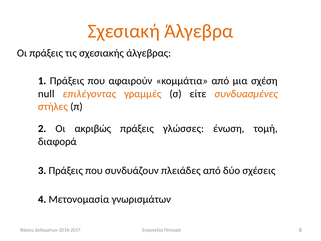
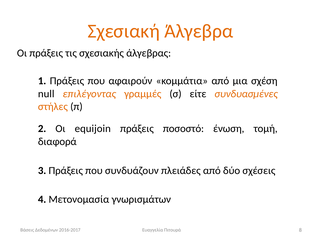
ακριβώς: ακριβώς -> equijoin (93, 129)
γλώσσες: γλώσσες -> ποσοστό (183, 129)
